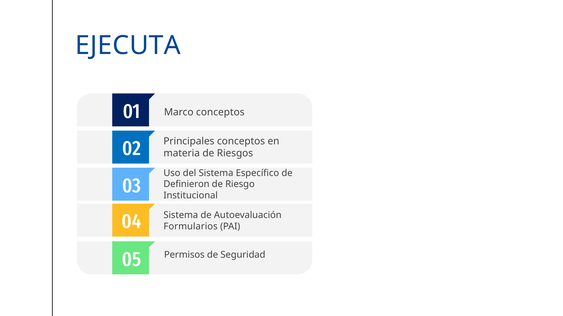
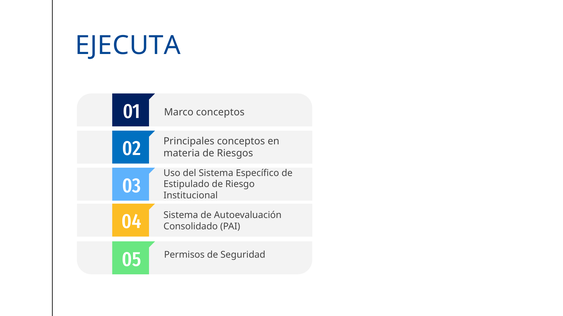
Definieron: Definieron -> Estipulado (186, 185)
Formularios: Formularios -> Consolidado (191, 227)
